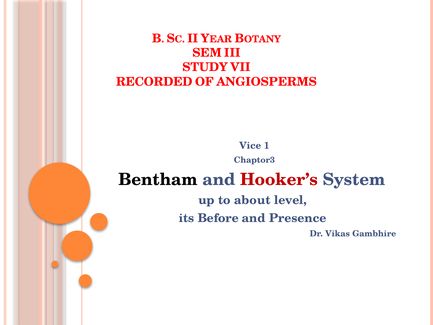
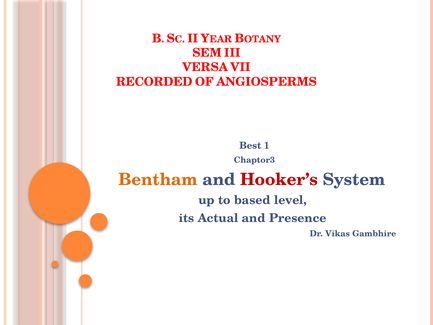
STUDY: STUDY -> VERSA (205, 67)
Vice: Vice -> Best (250, 146)
Bentham colour: black -> orange (158, 179)
about: about -> based (252, 200)
Before: Before -> Actual (218, 218)
